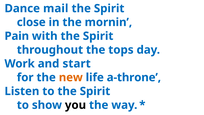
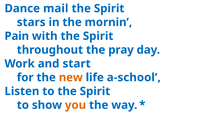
close: close -> stars (31, 22)
tops: tops -> pray (121, 50)
a-throne: a-throne -> a-school (134, 77)
you colour: black -> orange (75, 105)
